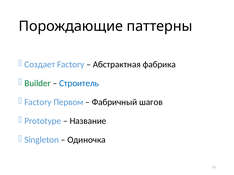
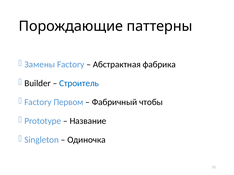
Создает: Создает -> Замены (40, 65)
Builder colour: green -> black (38, 83)
шагов: шагов -> чтобы (151, 102)
